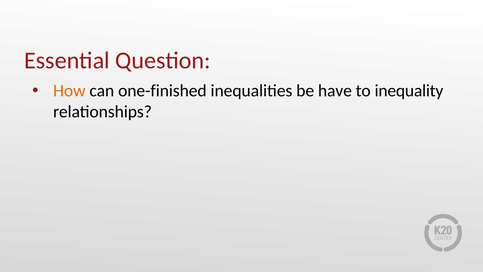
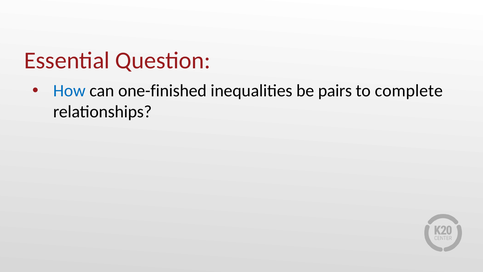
How colour: orange -> blue (69, 91)
have: have -> pairs (335, 91)
inequality: inequality -> complete (409, 91)
